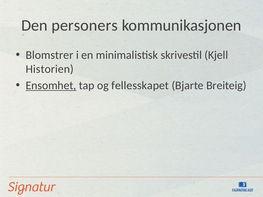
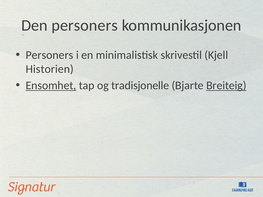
Blomstrer: Blomstrer -> Personers (49, 55)
fellesskapet: fellesskapet -> tradisjonelle (140, 86)
Breiteig underline: none -> present (226, 86)
